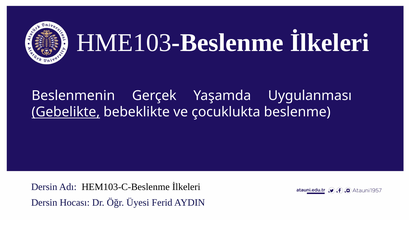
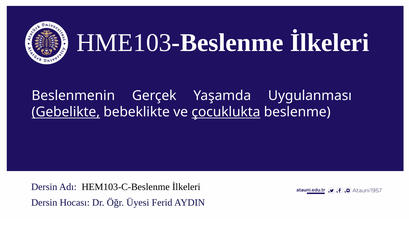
çocuklukta underline: none -> present (226, 112)
